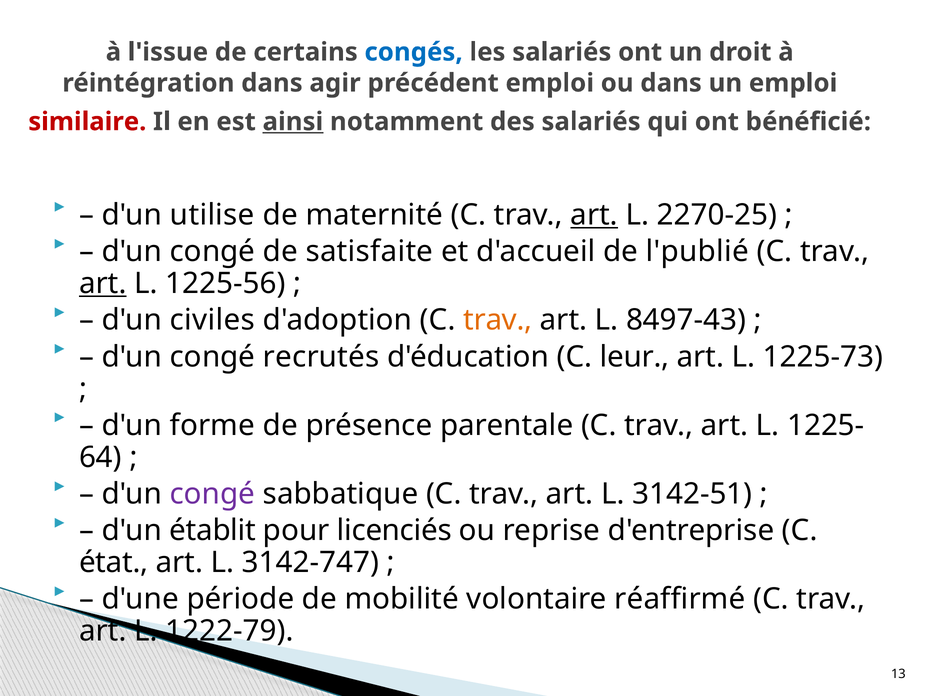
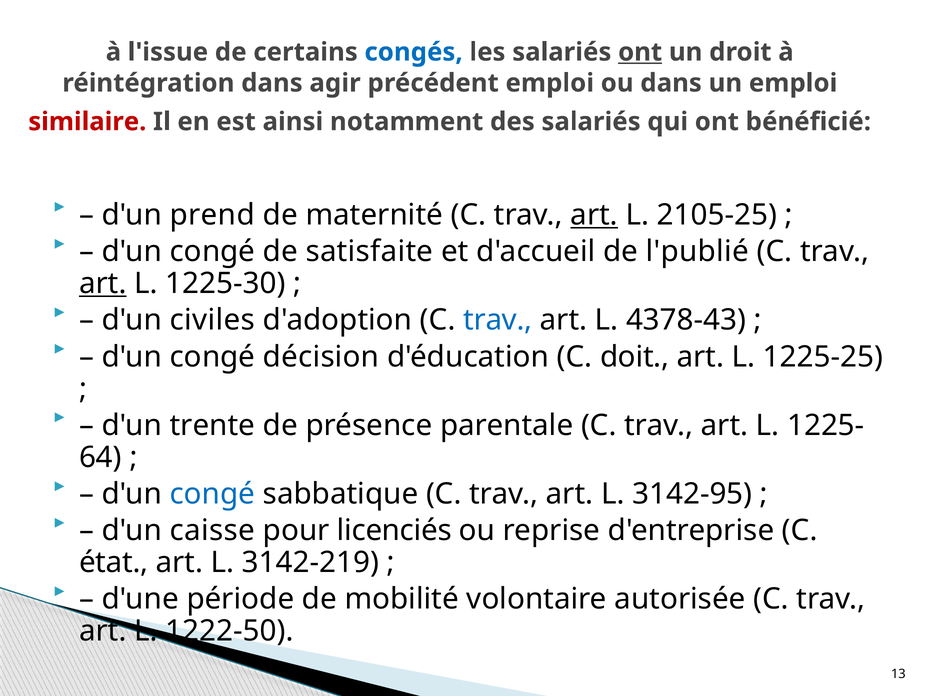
ont underline: none -> present (640, 52)
ainsi underline: present -> none (293, 122)
utilise: utilise -> prend (212, 215)
2270-25: 2270-25 -> 2105-25 (717, 215)
1225-56: 1225-56 -> 1225-30 (225, 284)
trav colour: orange -> blue (498, 320)
8497-43: 8497-43 -> 4378-43 (686, 320)
recrutés: recrutés -> décision (321, 357)
leur: leur -> doit (635, 357)
1225-73: 1225-73 -> 1225-25 (823, 357)
forme: forme -> trente (212, 425)
congé colour: purple -> blue (212, 494)
3142-51: 3142-51 -> 3142-95 (692, 494)
établit: établit -> caisse (212, 531)
3142-747: 3142-747 -> 3142-219 (310, 563)
réaffirmé: réaffirmé -> autorisée (680, 599)
1222-79: 1222-79 -> 1222-50 (229, 631)
